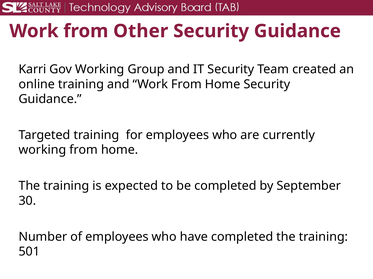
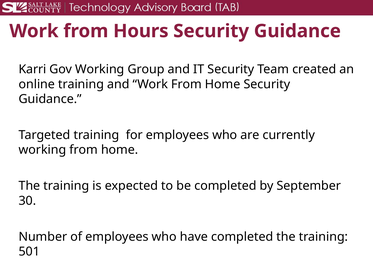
Other: Other -> Hours (141, 31)
